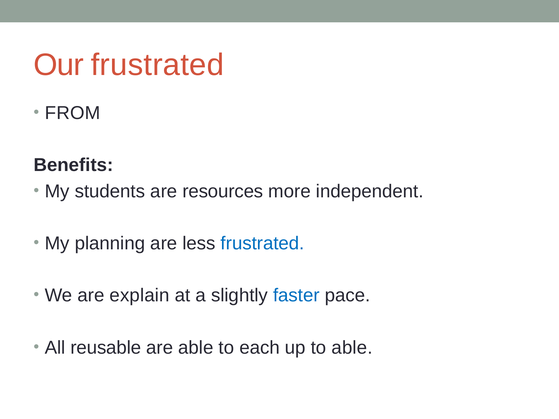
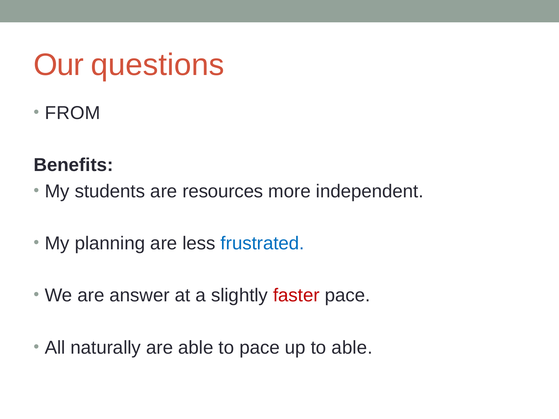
Our frustrated: frustrated -> questions (158, 65)
explain: explain -> answer (140, 296)
faster colour: blue -> red (296, 296)
reusable: reusable -> naturally (106, 348)
to each: each -> pace (260, 348)
